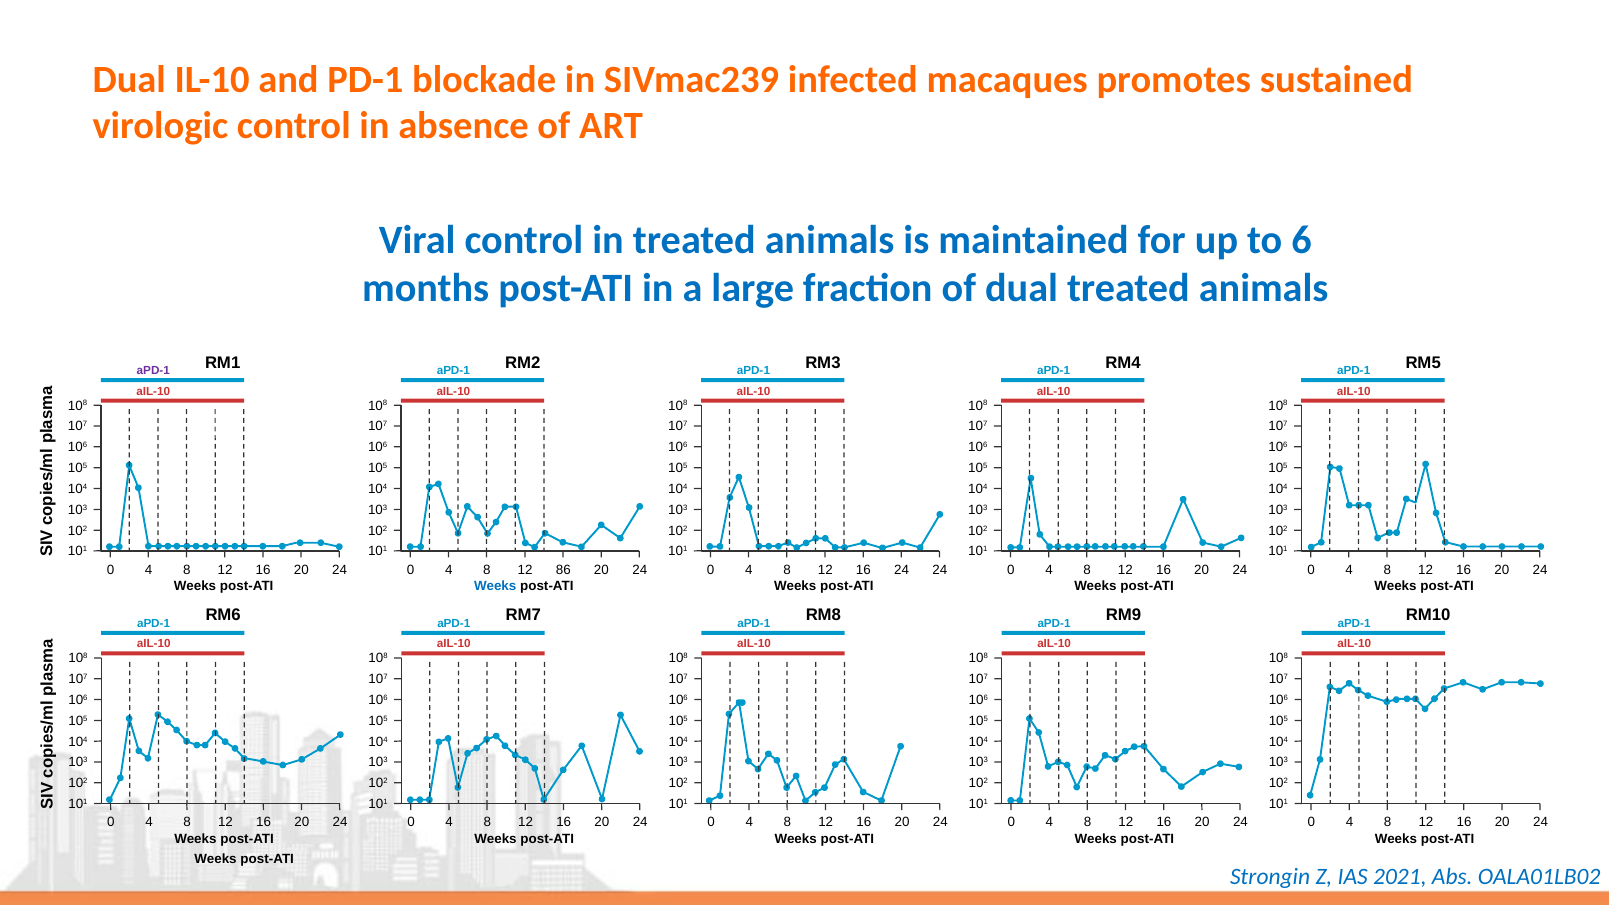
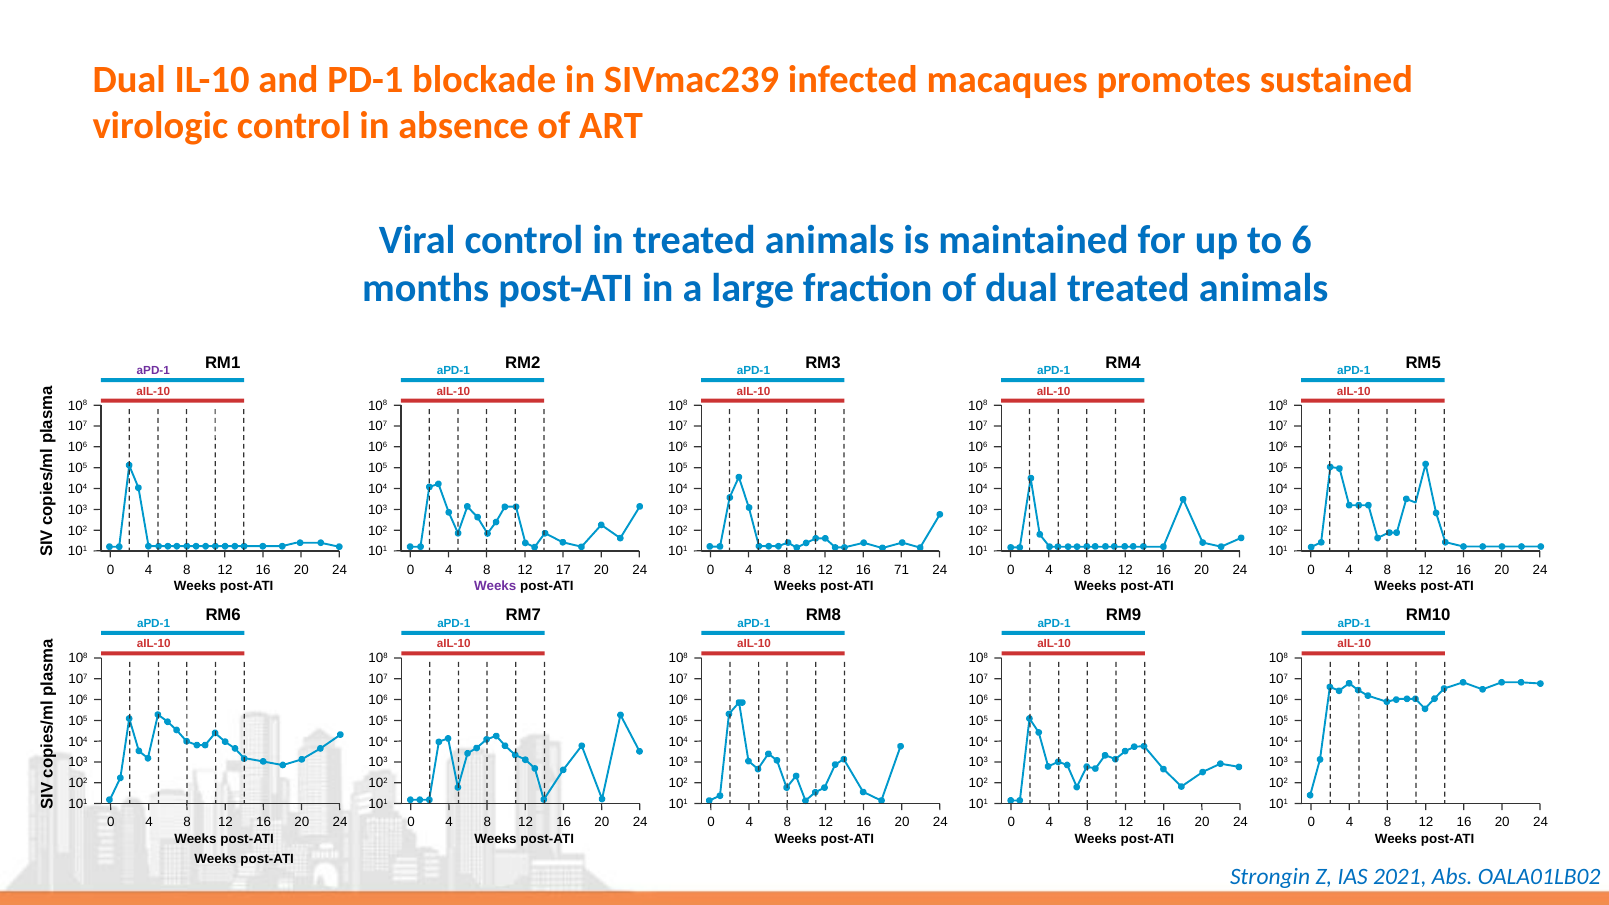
86: 86 -> 17 (563, 570)
16 24: 24 -> 71 (902, 570)
Weeks colour: blue -> purple (495, 586)
